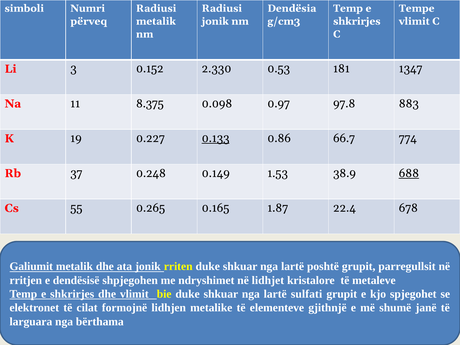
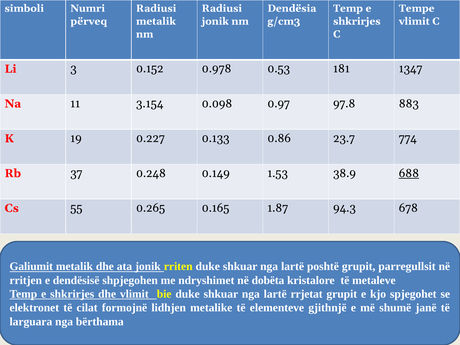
2.330: 2.330 -> 0.978 (217, 69)
8.375: 8.375 -> 3.154 (150, 104)
0.133 underline: present -> none (216, 138)
66.7: 66.7 -> 23.7 (344, 138)
22.4: 22.4 -> 94.3 (344, 208)
lidhjet: lidhjet -> dobëta (268, 280)
sulfati: sulfati -> rrjetat (307, 294)
